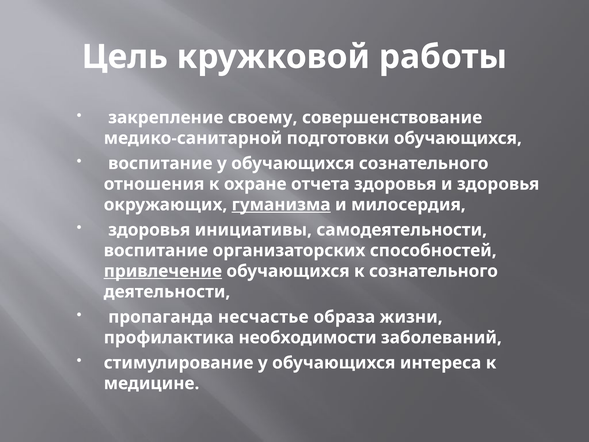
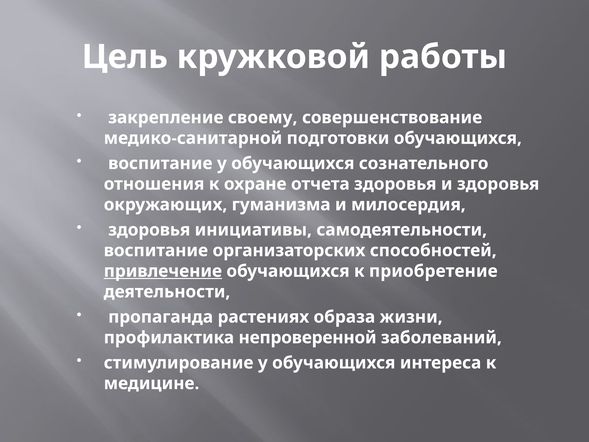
гуманизма underline: present -> none (281, 205)
к сознательного: сознательного -> приобретение (433, 271)
несчастье: несчастье -> растениях (263, 317)
необходимости: необходимости -> непроверенной (308, 337)
